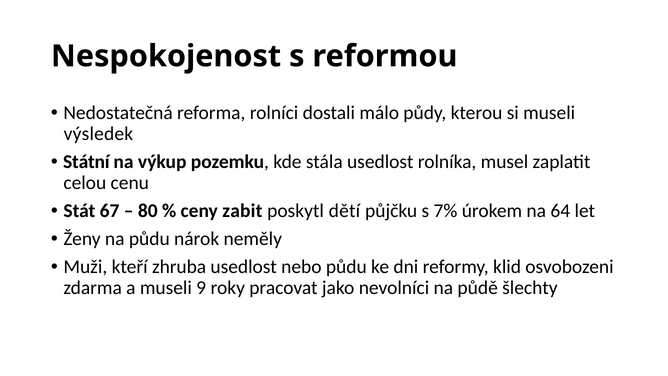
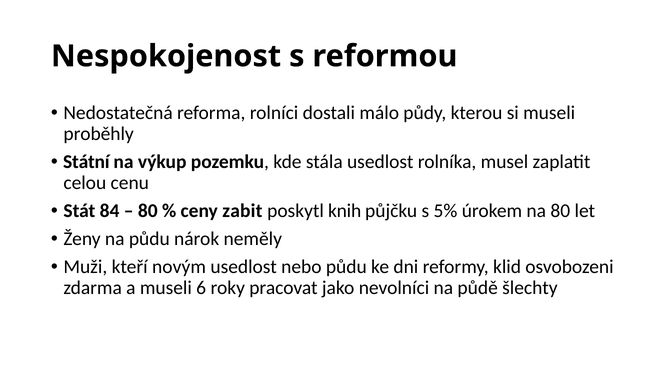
výsledek: výsledek -> proběhly (99, 134)
67: 67 -> 84 (110, 211)
dětí: dětí -> knih (345, 211)
7%: 7% -> 5% (445, 211)
na 64: 64 -> 80 (560, 211)
zhruba: zhruba -> novým (179, 267)
9: 9 -> 6 (201, 288)
